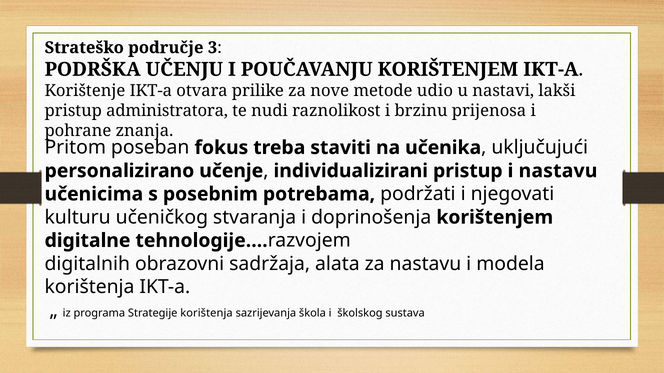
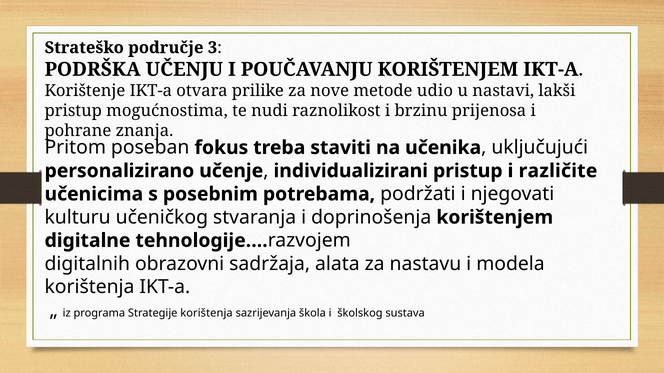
administratora: administratora -> mogućnostima (167, 111)
i nastavu: nastavu -> različite (558, 171)
